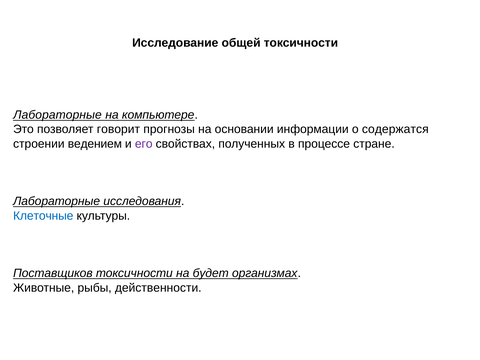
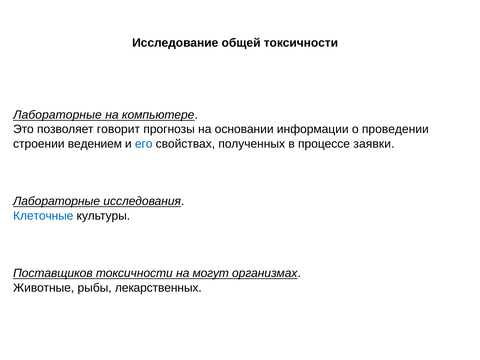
содержатся: содержатся -> проведении (395, 129)
его colour: purple -> blue (144, 144)
стране: стране -> заявки (374, 144)
будет: будет -> могут (211, 273)
действенности: действенности -> лекарственных (158, 288)
